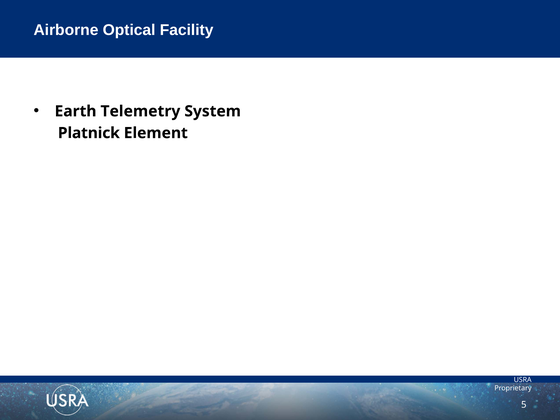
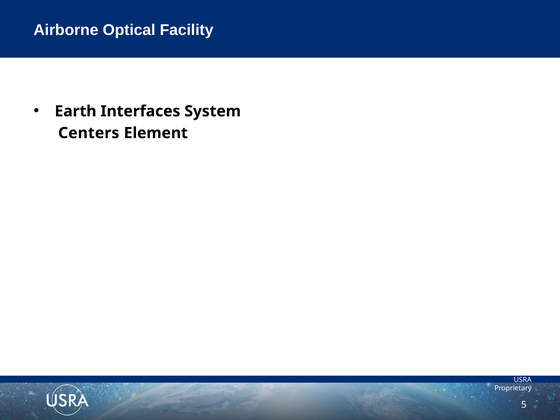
Telemetry: Telemetry -> Interfaces (140, 111)
Platnick: Platnick -> Centers (89, 133)
